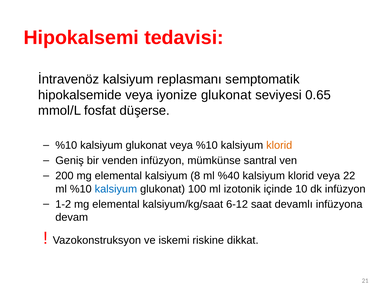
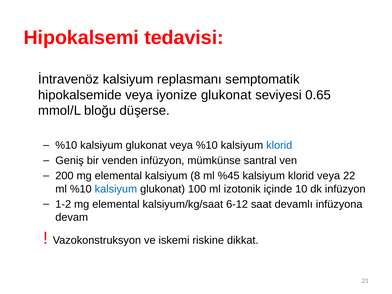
fosfat: fosfat -> bloğu (100, 111)
klorid colour: orange -> blue (279, 145)
%40: %40 -> %45 (229, 176)
